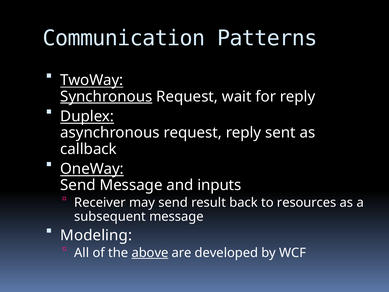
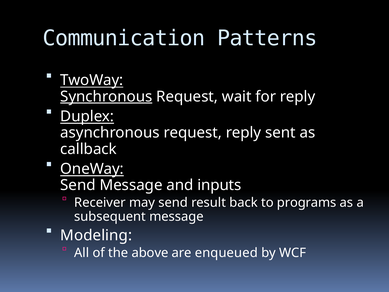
resources: resources -> programs (307, 202)
above underline: present -> none (150, 253)
developed: developed -> enqueued (226, 253)
